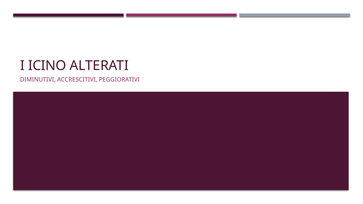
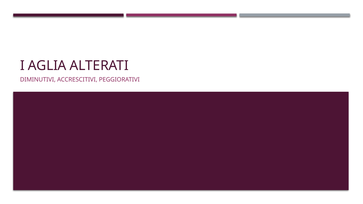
ICINO: ICINO -> AGLIA (47, 66)
